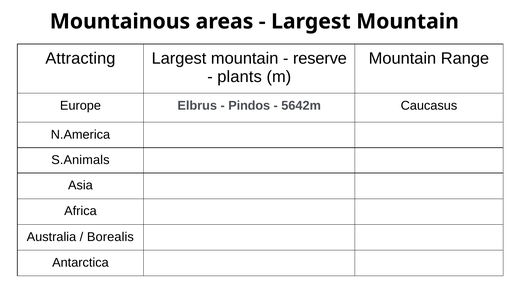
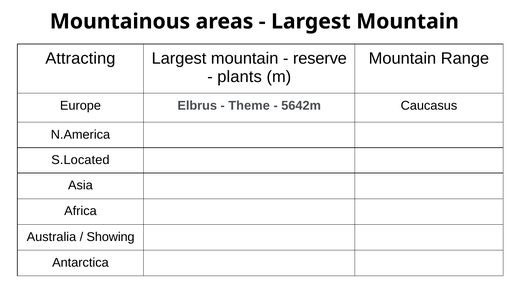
Pindos: Pindos -> Theme (249, 106)
S.Animals: S.Animals -> S.Located (80, 160)
Borealis: Borealis -> Showing (111, 237)
